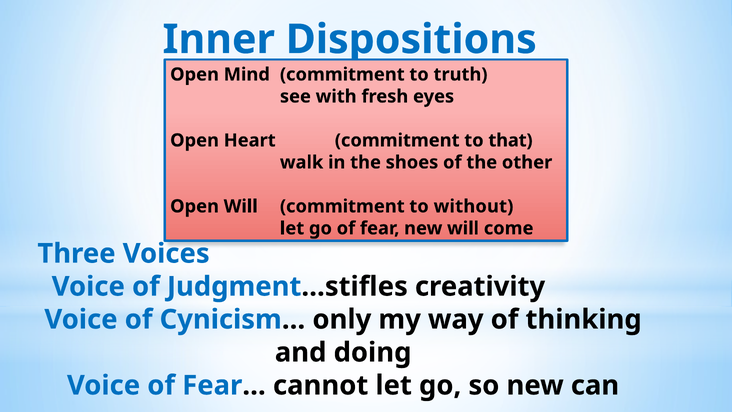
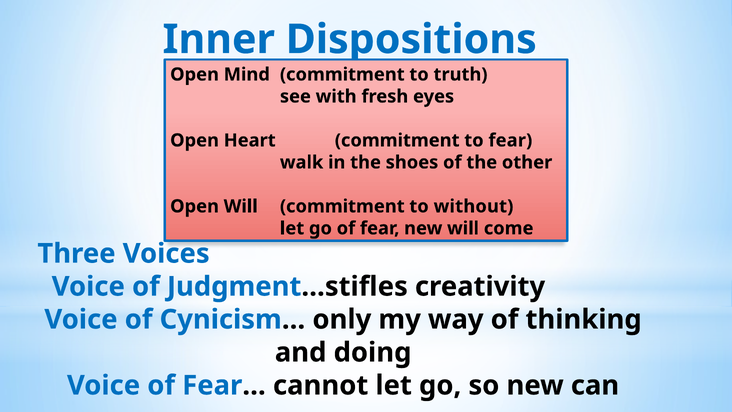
to that: that -> fear (510, 140)
